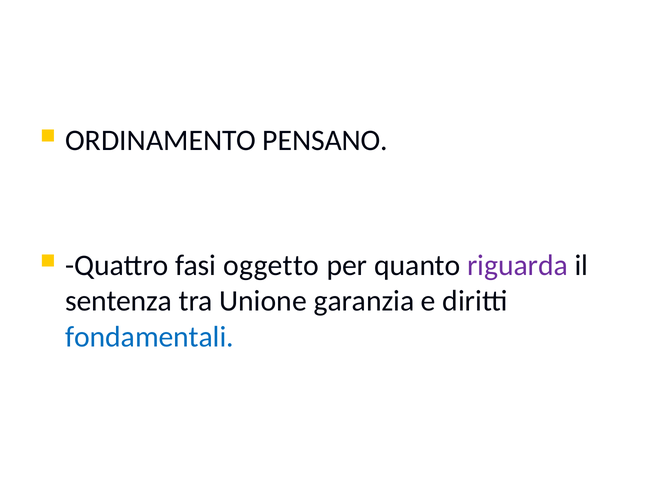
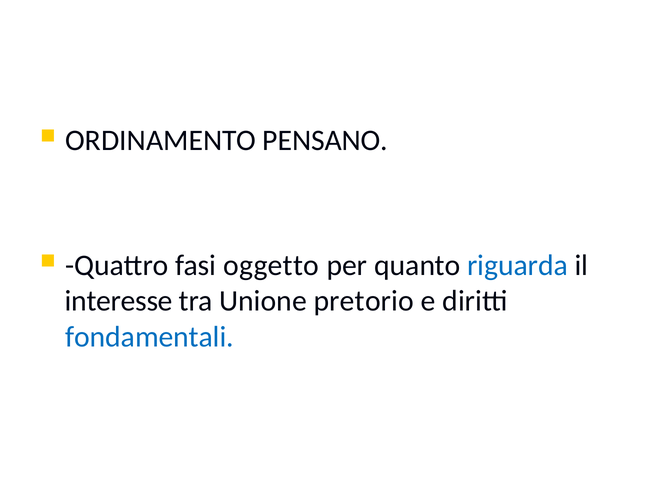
riguarda colour: purple -> blue (517, 265)
sentenza: sentenza -> interesse (119, 301)
garanzia: garanzia -> pretorio (364, 301)
